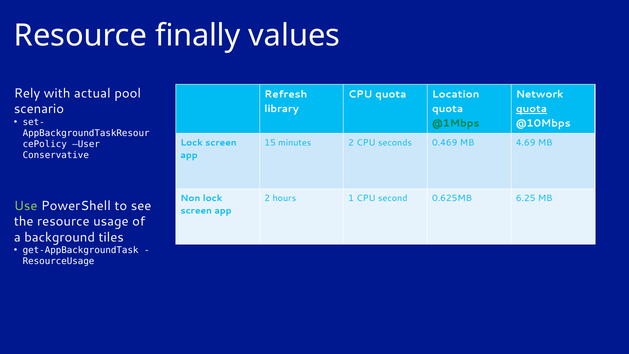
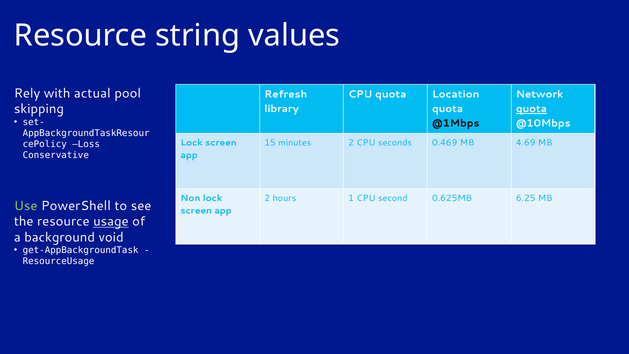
finally: finally -> string (198, 36)
scenario: scenario -> skipping (39, 109)
@1Mbps colour: green -> black (456, 124)
User: User -> Loss (86, 144)
usage underline: none -> present (111, 221)
tiles: tiles -> void (111, 237)
